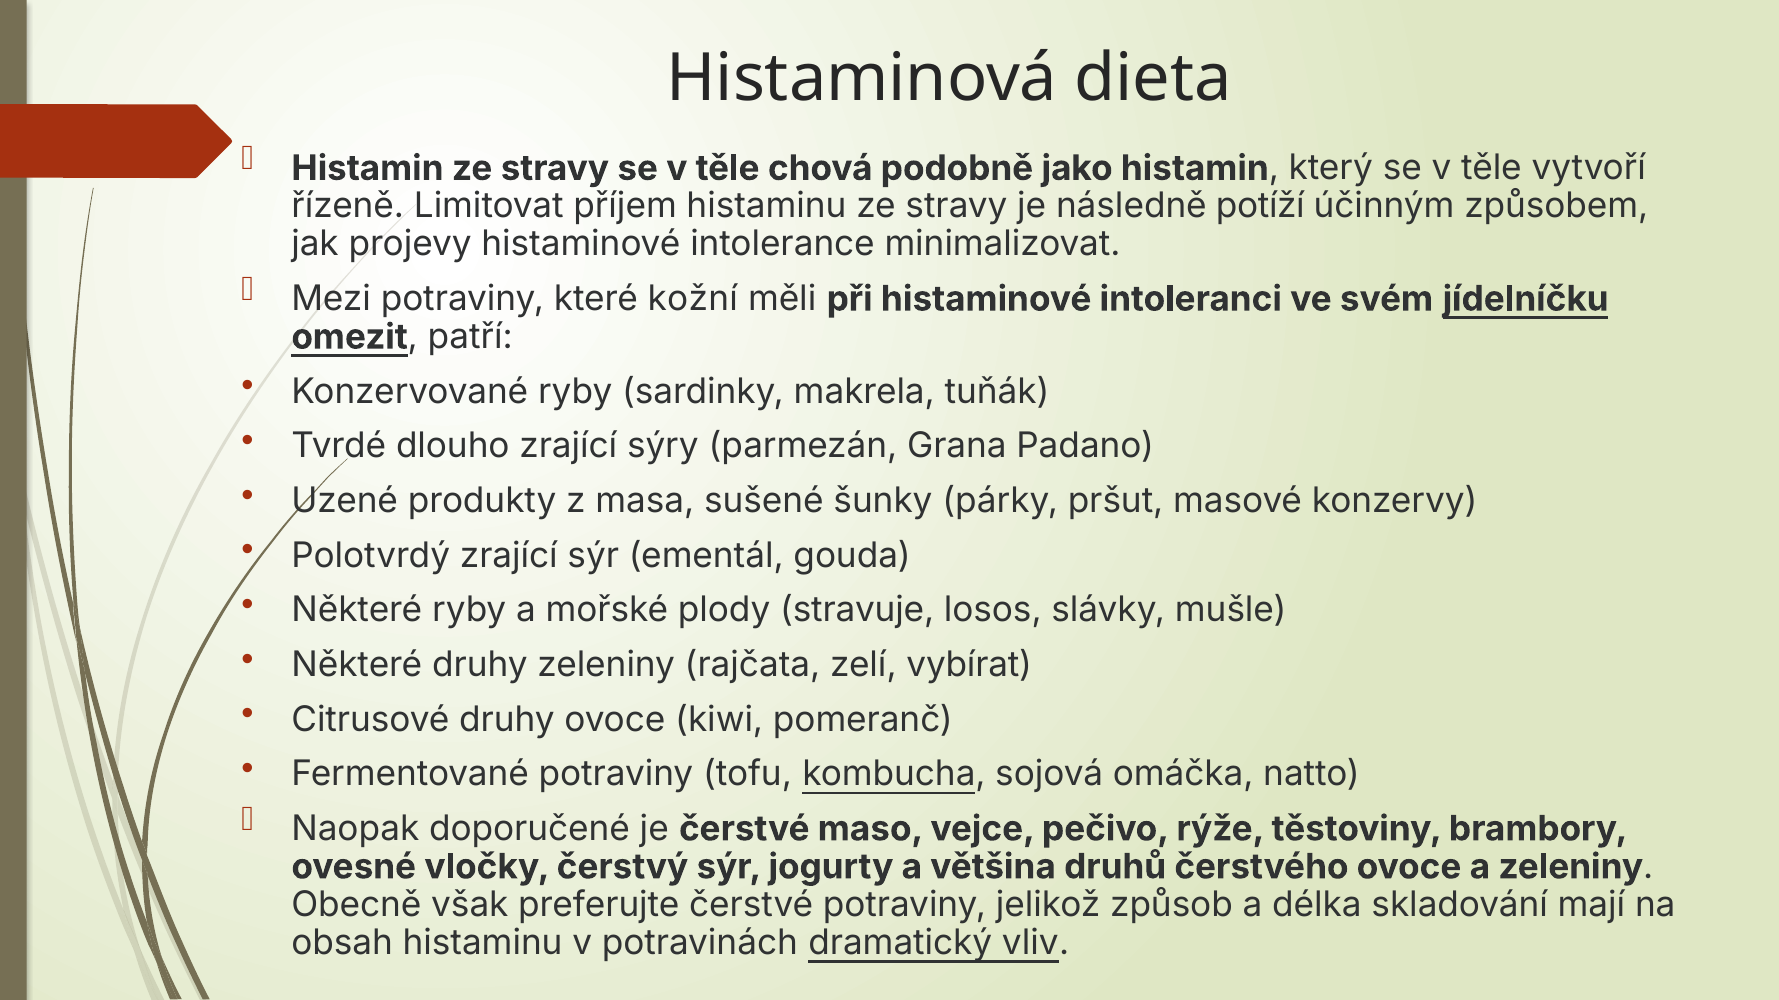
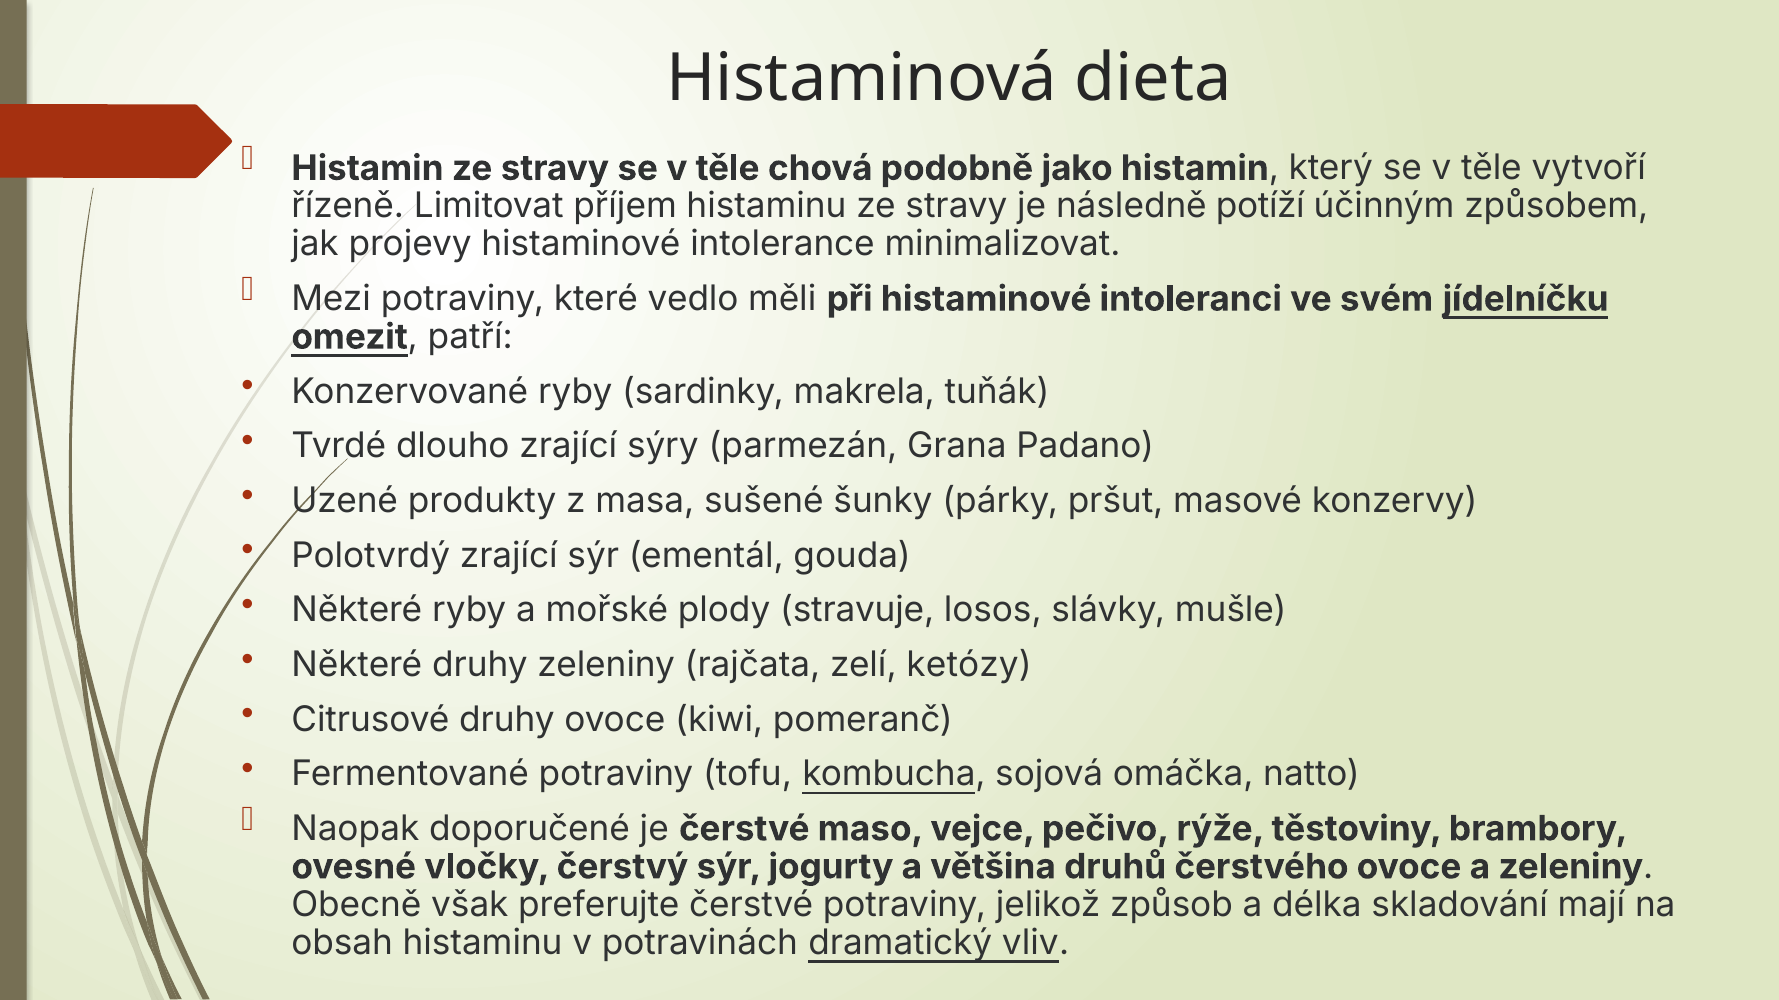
kožní: kožní -> vedlo (693, 299)
vybírat: vybírat -> ketózy (969, 665)
